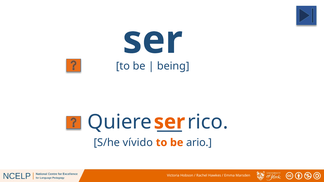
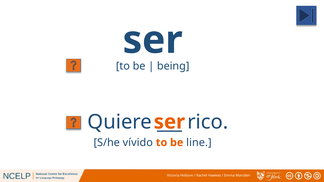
ario: ario -> line (199, 143)
